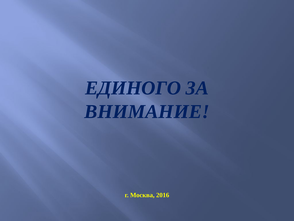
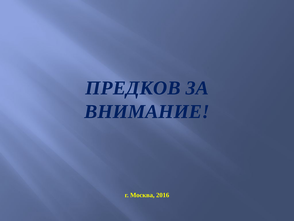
ЕДИНОГО: ЕДИНОГО -> ПРЕДКОВ (133, 88)
